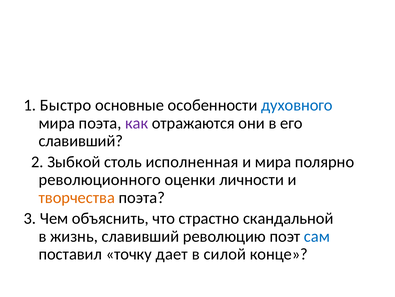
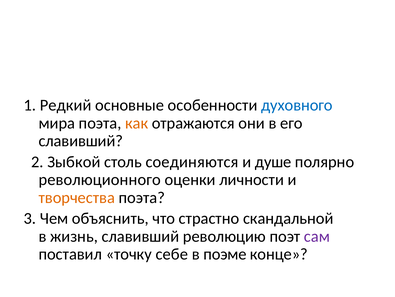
Быстро: Быстро -> Редкий (66, 105)
как colour: purple -> orange (137, 123)
исполненная: исполненная -> соединяются (192, 162)
и мира: мира -> душе (273, 162)
сам colour: blue -> purple (317, 236)
дает: дает -> себе (172, 254)
силой: силой -> поэме (225, 254)
